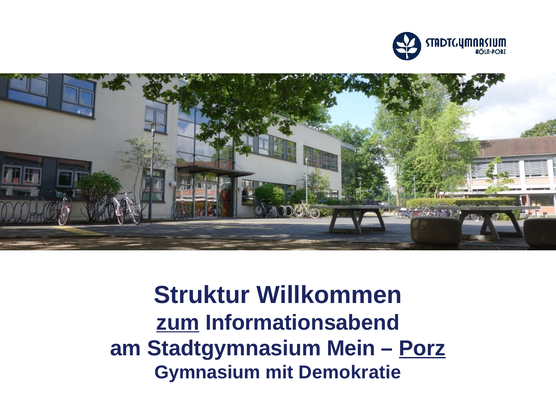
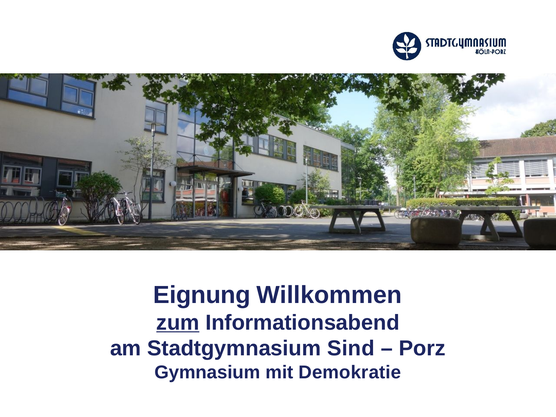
Struktur: Struktur -> Eignung (202, 295)
Mein: Mein -> Sind (351, 349)
Porz underline: present -> none (422, 349)
